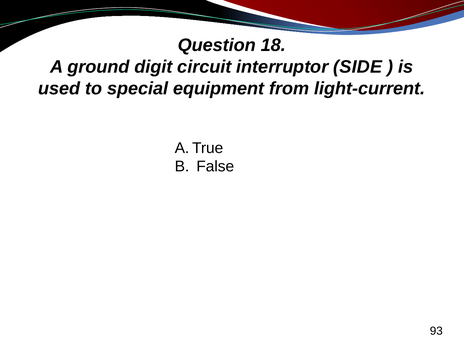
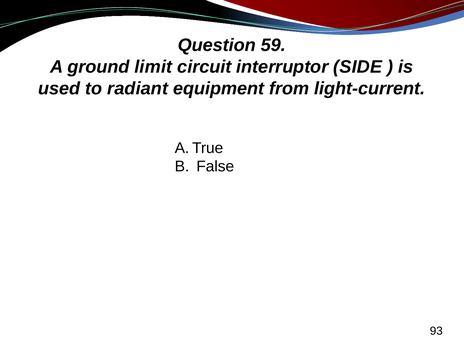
18: 18 -> 59 (273, 45)
digit: digit -> limit (153, 67)
special: special -> radiant (138, 88)
